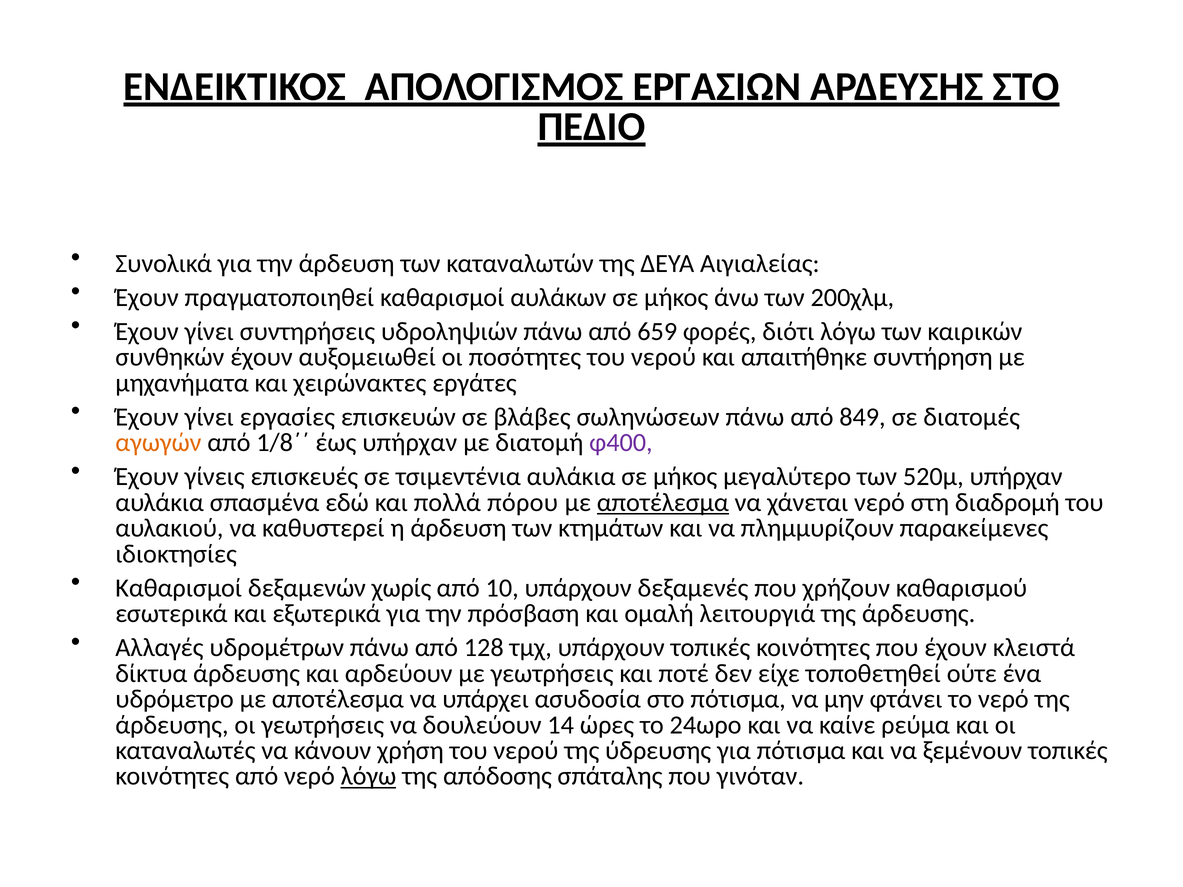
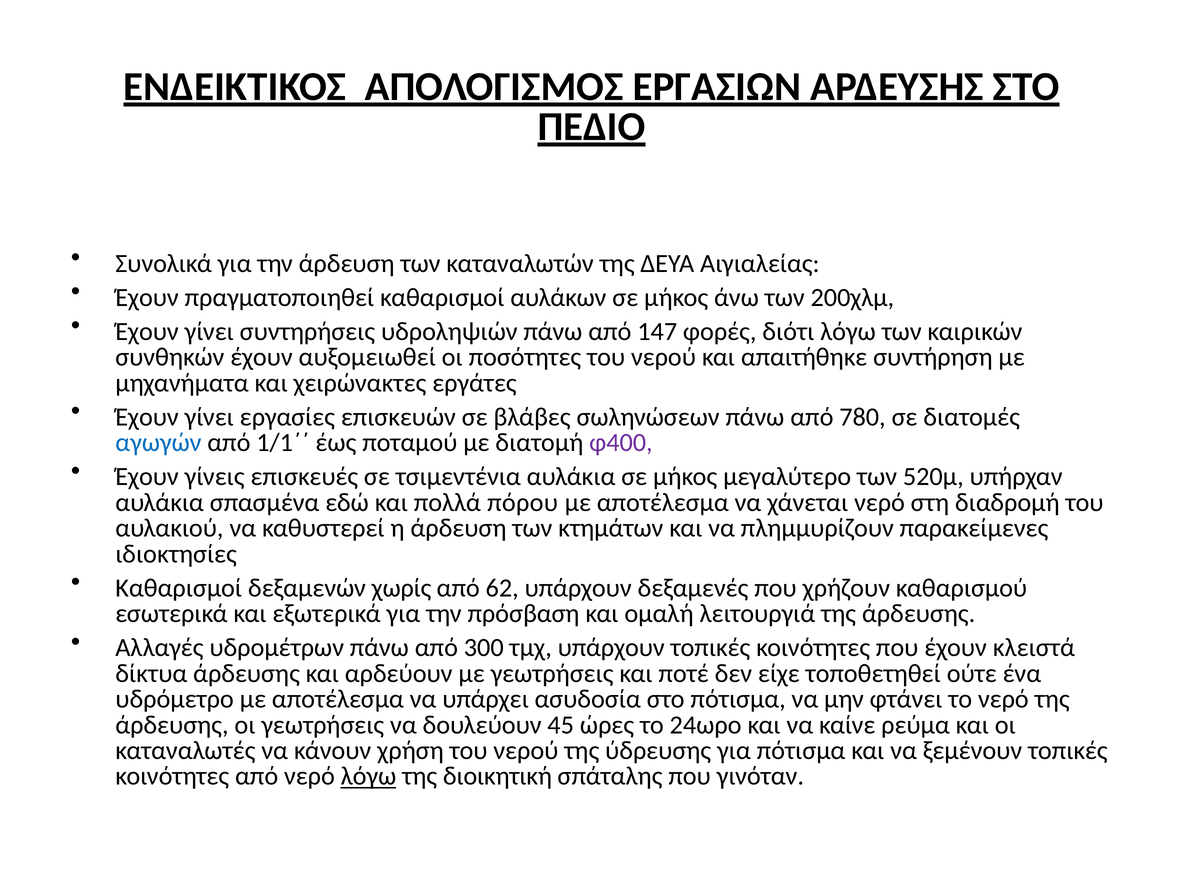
659: 659 -> 147 (657, 332)
849: 849 -> 780 (862, 417)
αγωγών colour: orange -> blue (158, 443)
1/8΄΄: 1/8΄΄ -> 1/1΄΄ (283, 443)
έως υπήρχαν: υπήρχαν -> ποταμού (410, 443)
αποτέλεσμα underline: present -> none (663, 503)
10: 10 -> 62 (502, 588)
128: 128 -> 300 (484, 648)
14: 14 -> 45 (561, 725)
απόδοσης: απόδοσης -> διοικητική (498, 776)
